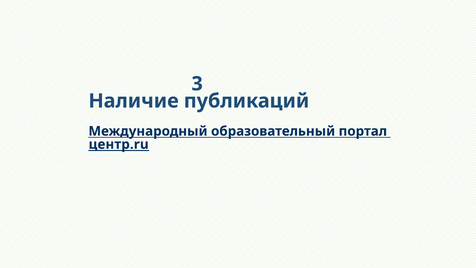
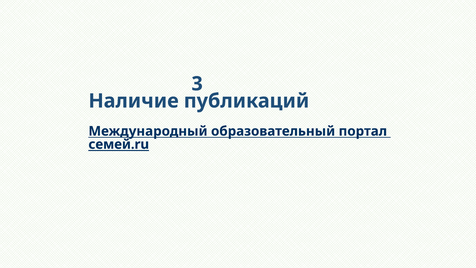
центр.ru: центр.ru -> семей.ru (119, 144)
